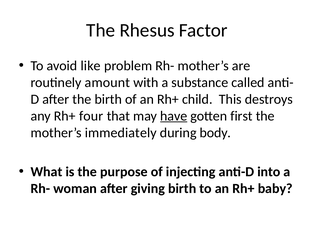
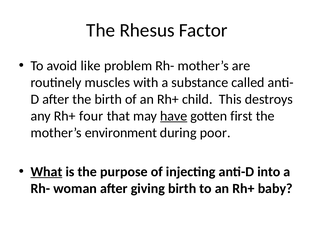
amount: amount -> muscles (107, 83)
immediately: immediately -> environment (121, 133)
body: body -> poor (215, 133)
What underline: none -> present (46, 172)
